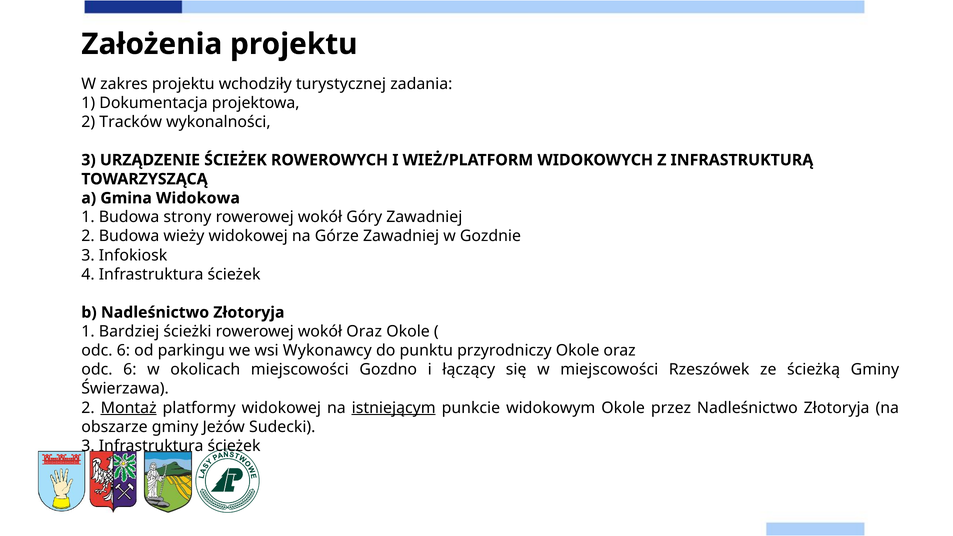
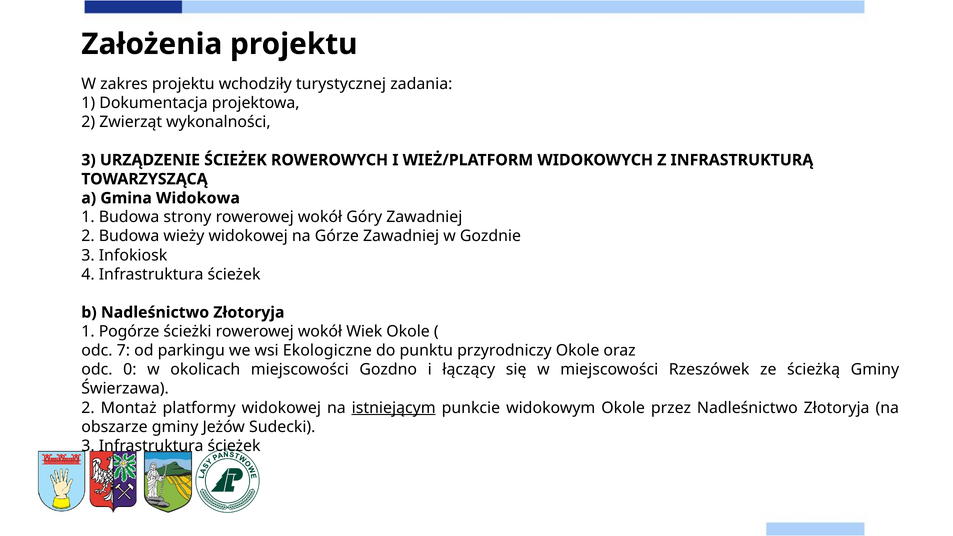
Tracków: Tracków -> Zwierząt (131, 122)
Bardziej: Bardziej -> Pogórze (129, 332)
wokół Oraz: Oraz -> Wiek (364, 332)
6: 6 -> 7 (123, 351)
Wykonawcy: Wykonawcy -> Ekologiczne (327, 351)
6: 6 -> 0 (130, 370)
Montaż underline: present -> none (129, 408)
